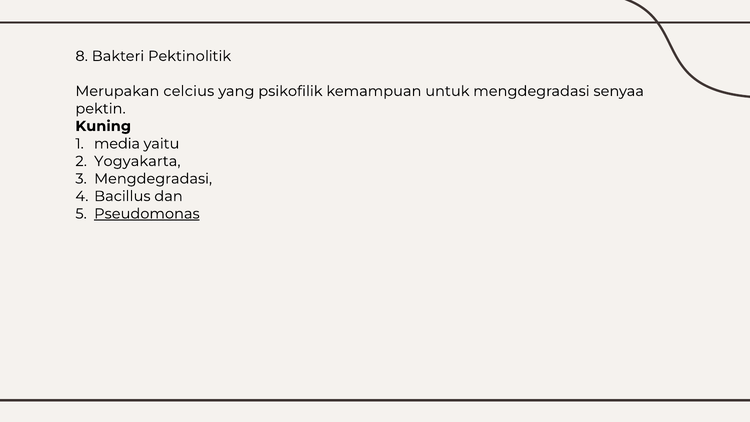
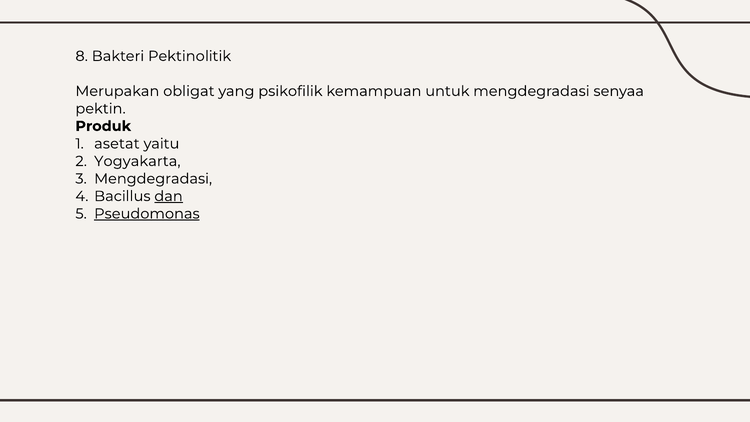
celcius: celcius -> obligat (189, 91)
Kuning: Kuning -> Produk (103, 126)
media: media -> asetat (117, 144)
dan underline: none -> present (169, 196)
